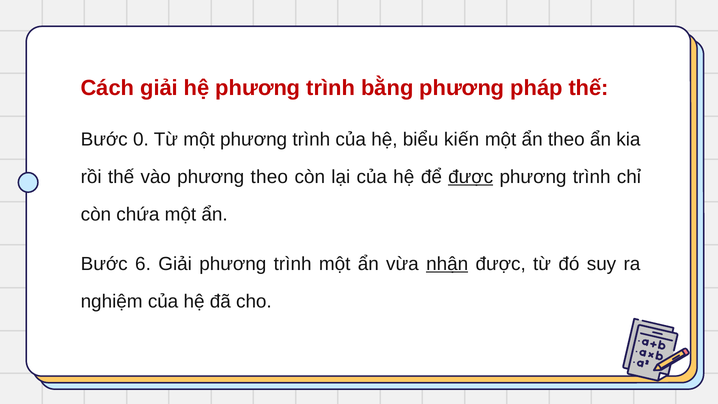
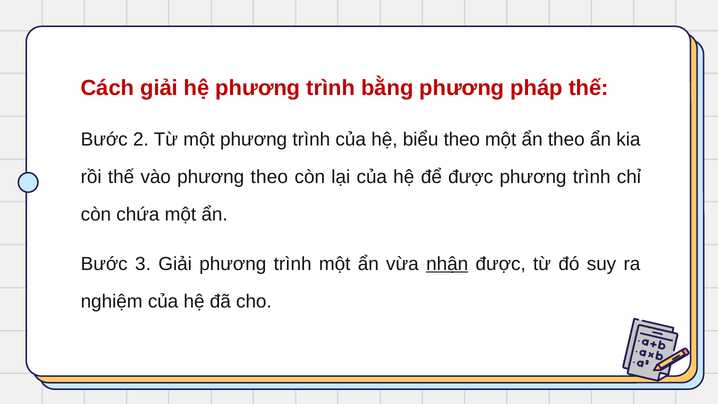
0: 0 -> 2 (141, 139)
biểu kiến: kiến -> theo (462, 139)
được underline: present -> none (471, 177)
6: 6 -> 3 (143, 264)
